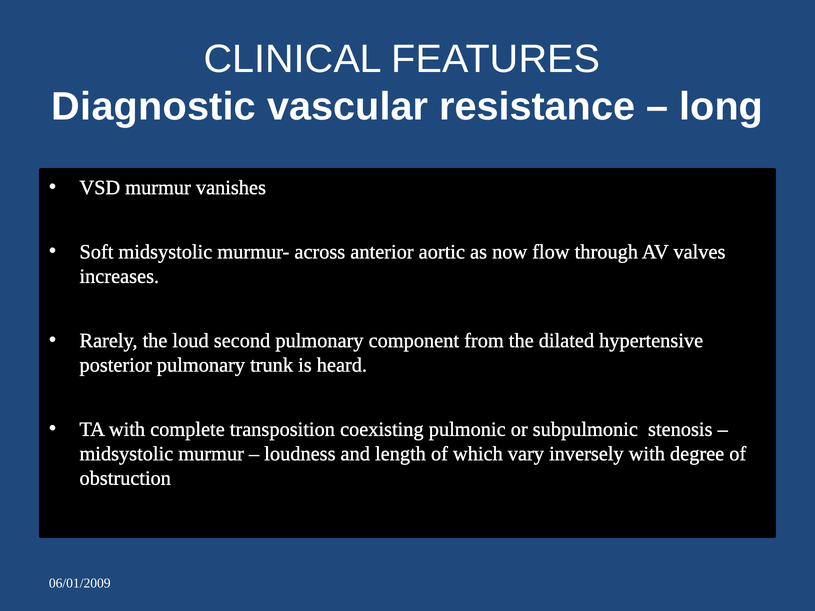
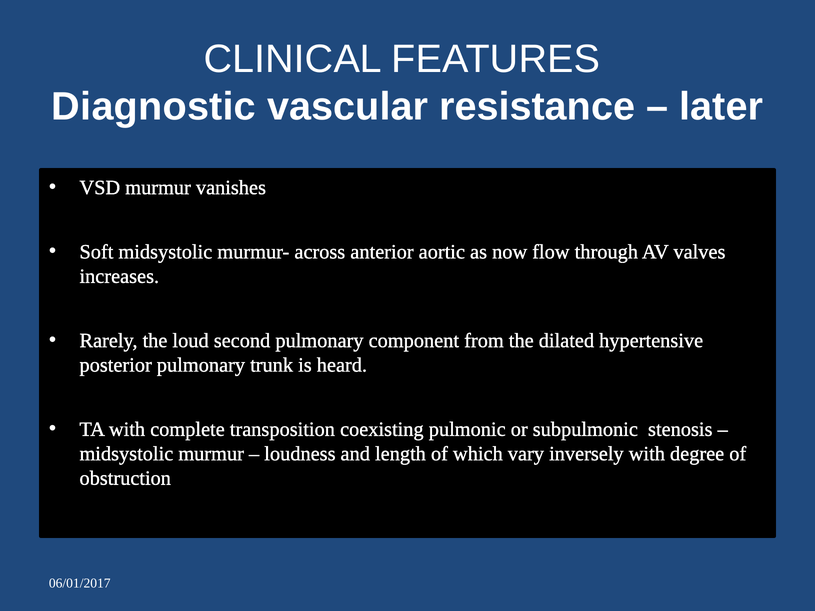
long: long -> later (721, 107)
06/01/2009: 06/01/2009 -> 06/01/2017 (80, 584)
